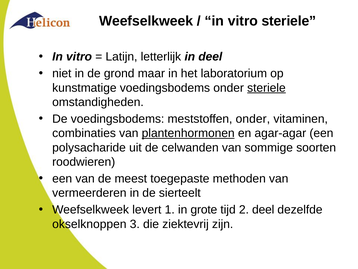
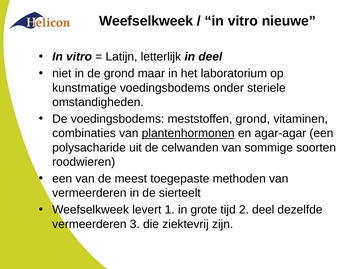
vitro steriele: steriele -> nieuwe (289, 21)
steriele underline: present -> none (266, 88)
meststoffen onder: onder -> grond (253, 119)
okselknoppen: okselknoppen -> vermeerderen (89, 224)
